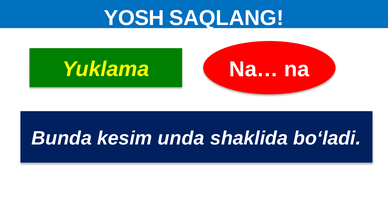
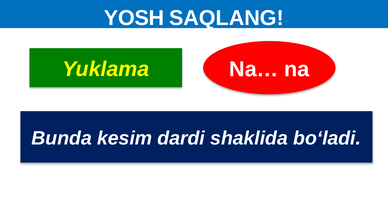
unda: unda -> dardi (181, 138)
